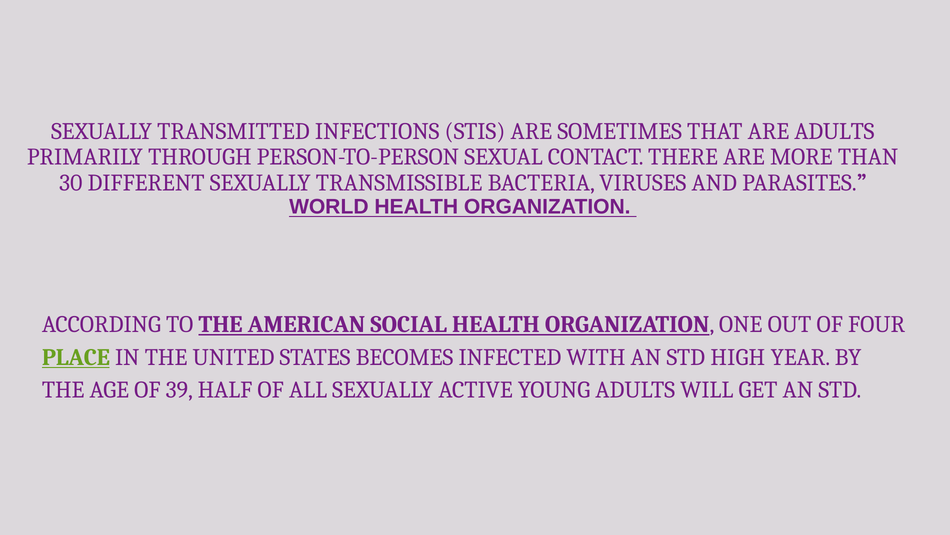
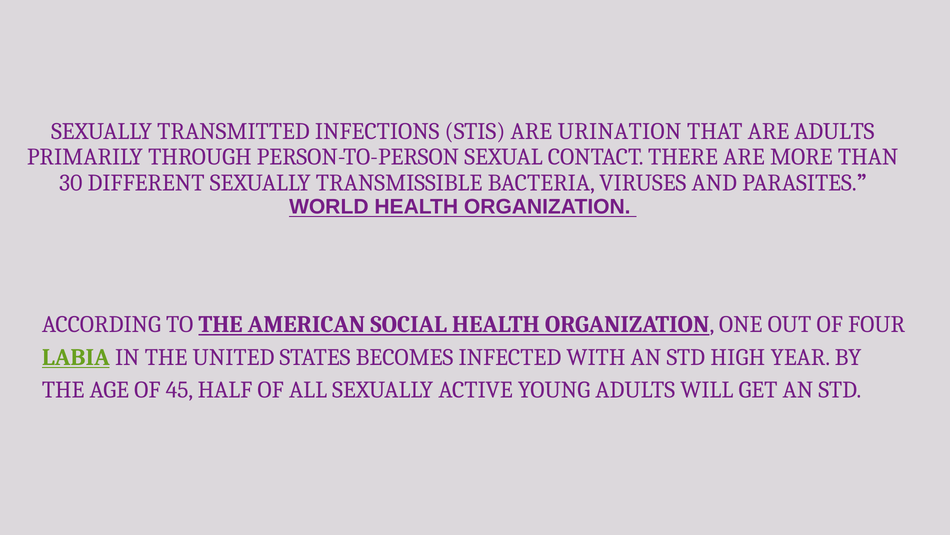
SOMETIMES: SOMETIMES -> URINATION (620, 131)
PLACE: PLACE -> LABIA (76, 357)
39: 39 -> 45 (179, 390)
